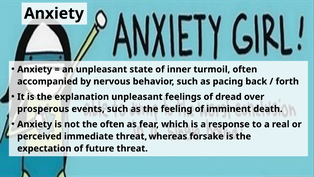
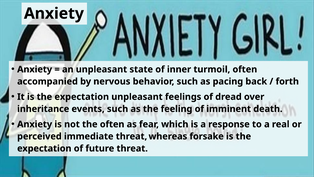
It is the explanation: explanation -> expectation (82, 97)
prosperous: prosperous -> inheritance (43, 109)
